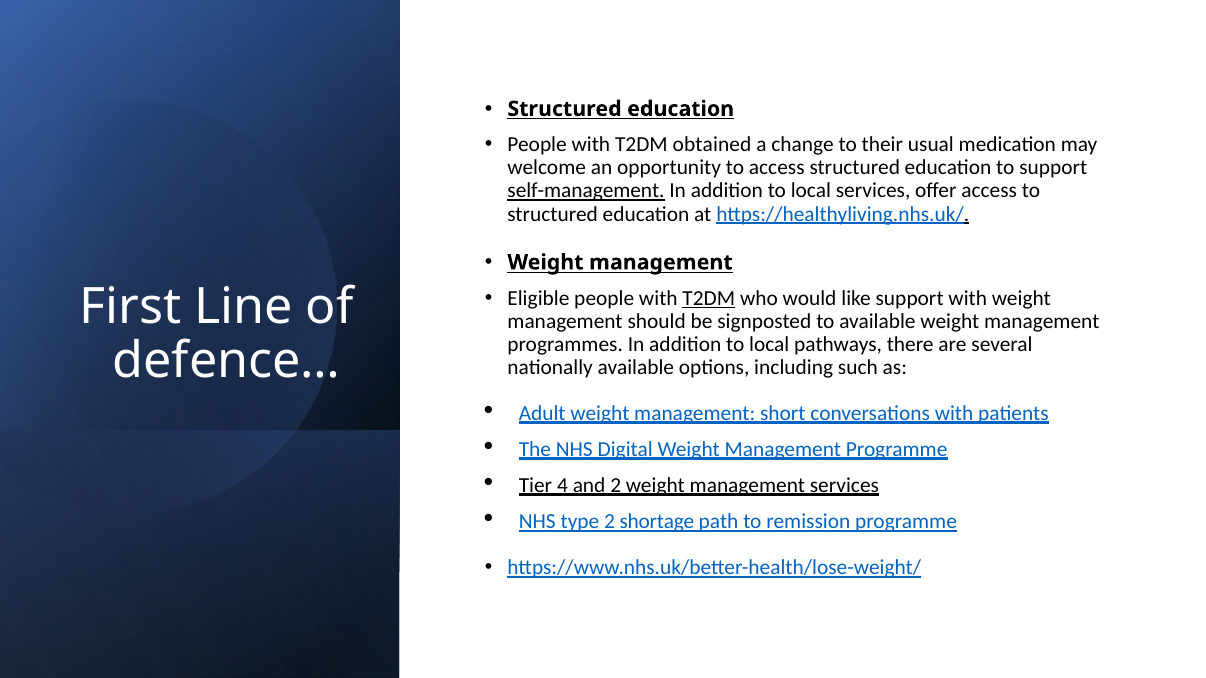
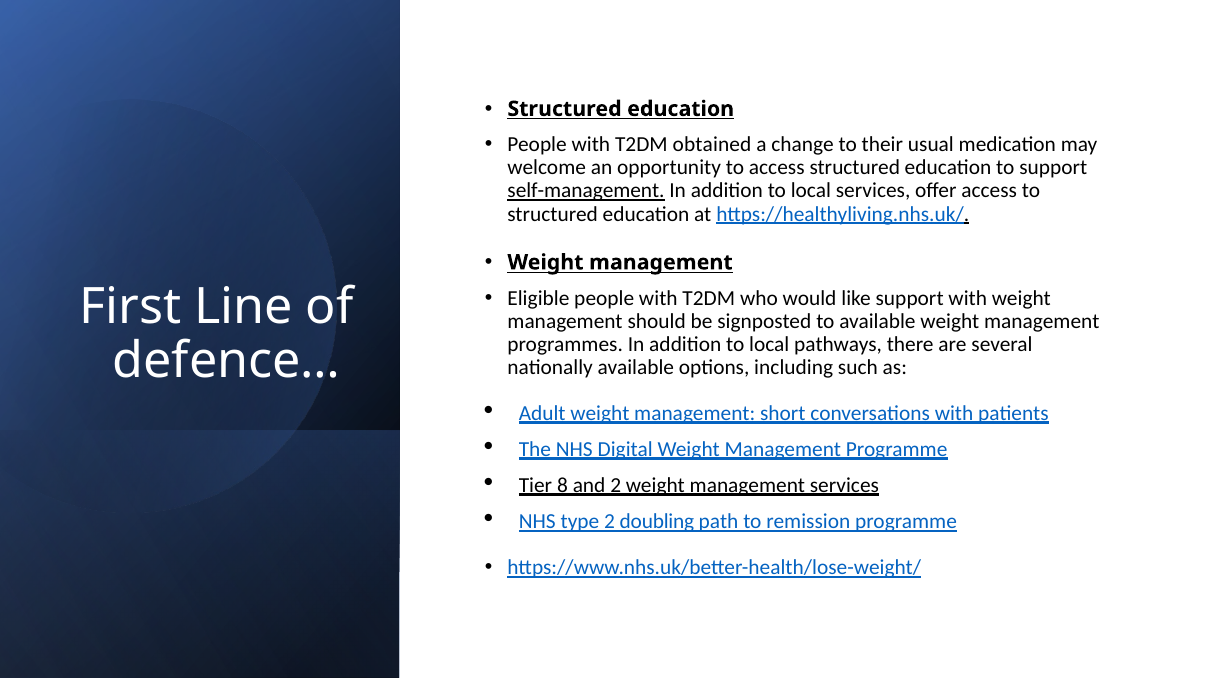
T2DM underline: present -> none (709, 298)
4: 4 -> 8 (562, 486)
shortage: shortage -> doubling (657, 522)
